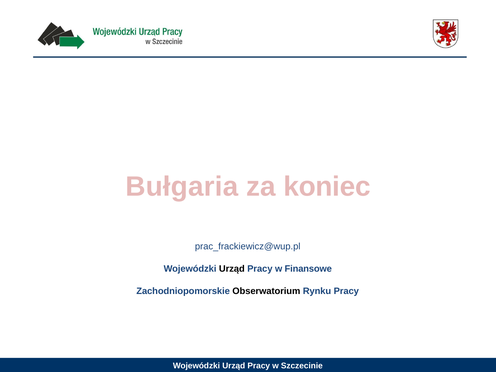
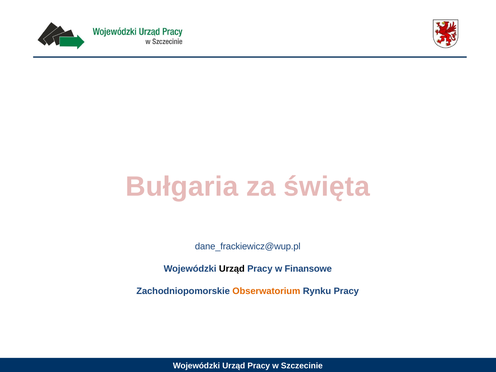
koniec: koniec -> święta (327, 187)
prac_frackiewicz@wup.pl: prac_frackiewicz@wup.pl -> dane_frackiewicz@wup.pl (248, 246)
Obserwatorium colour: black -> orange (266, 291)
